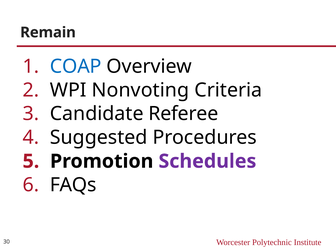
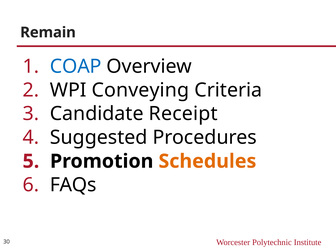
Nonvoting: Nonvoting -> Conveying (140, 90)
Referee: Referee -> Receipt (183, 114)
Schedules colour: purple -> orange (207, 161)
